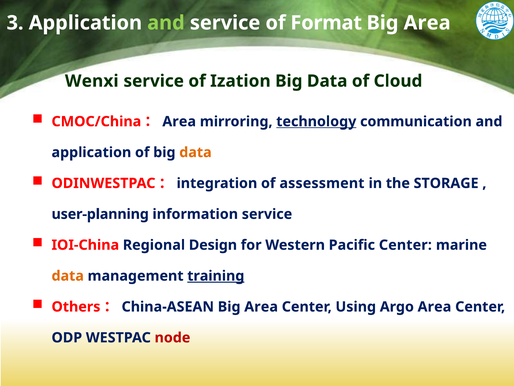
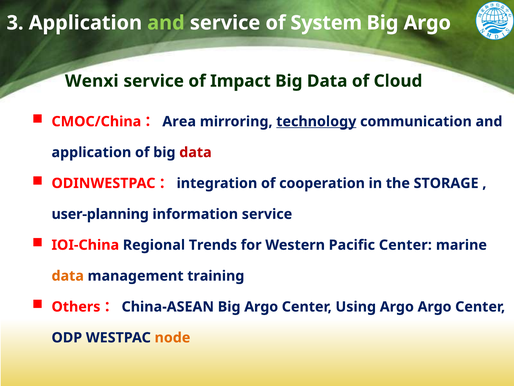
Format: Format -> System (326, 23)
Area: Area -> Argo (427, 23)
Ization: Ization -> Impact (240, 81)
data colour: orange -> red (195, 152)
assessment: assessment -> cooperation (322, 183)
Design: Design -> Trends (213, 245)
training underline: present -> none (216, 276)
Area: Area -> Argo (261, 306)
Argo Area: Area -> Argo (435, 306)
node colour: red -> orange (172, 337)
